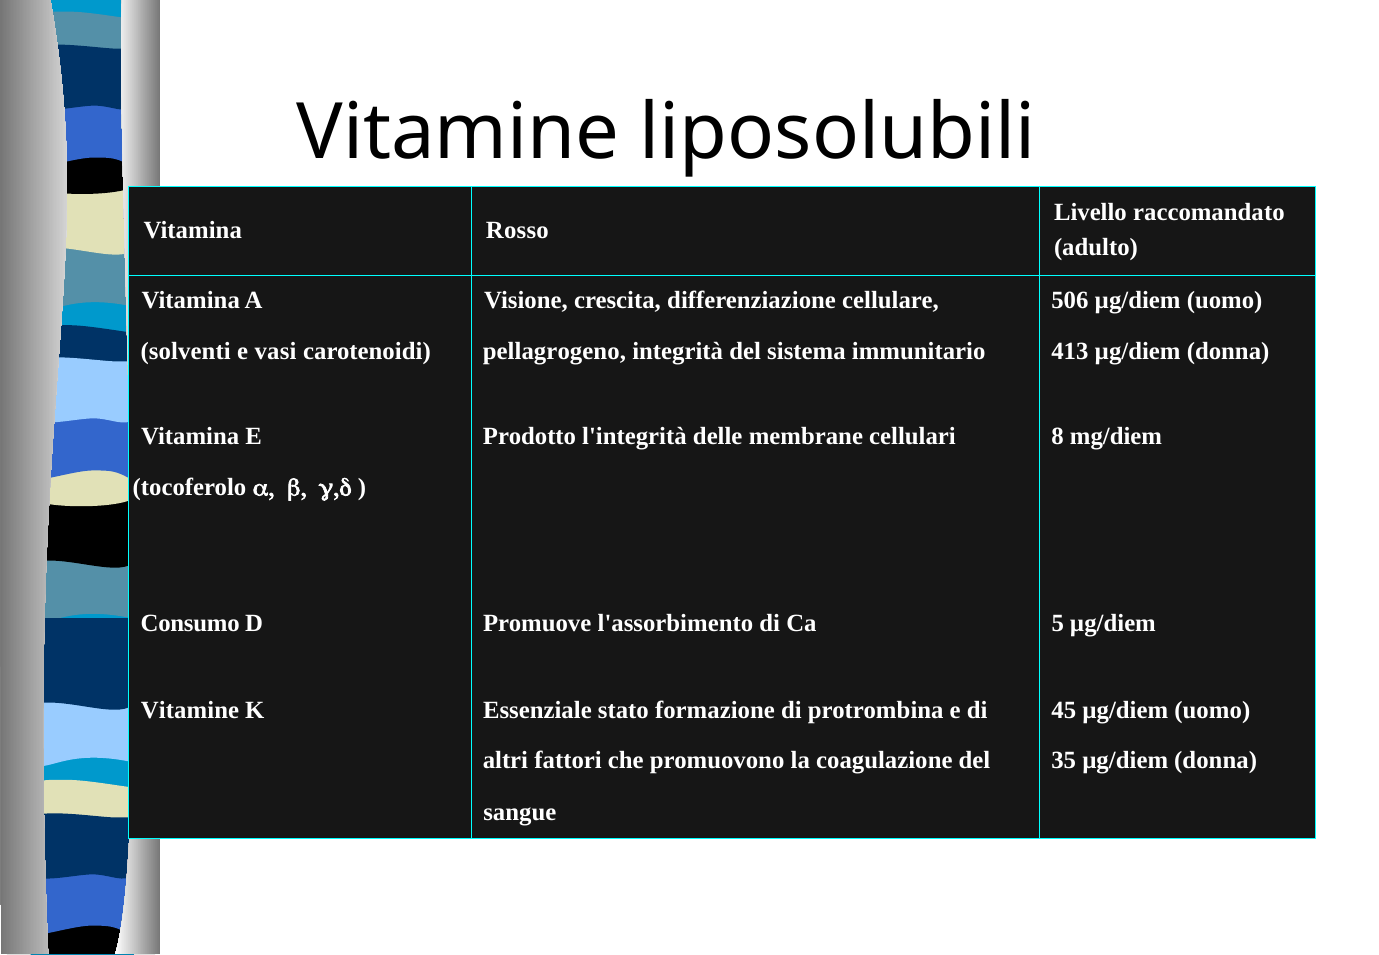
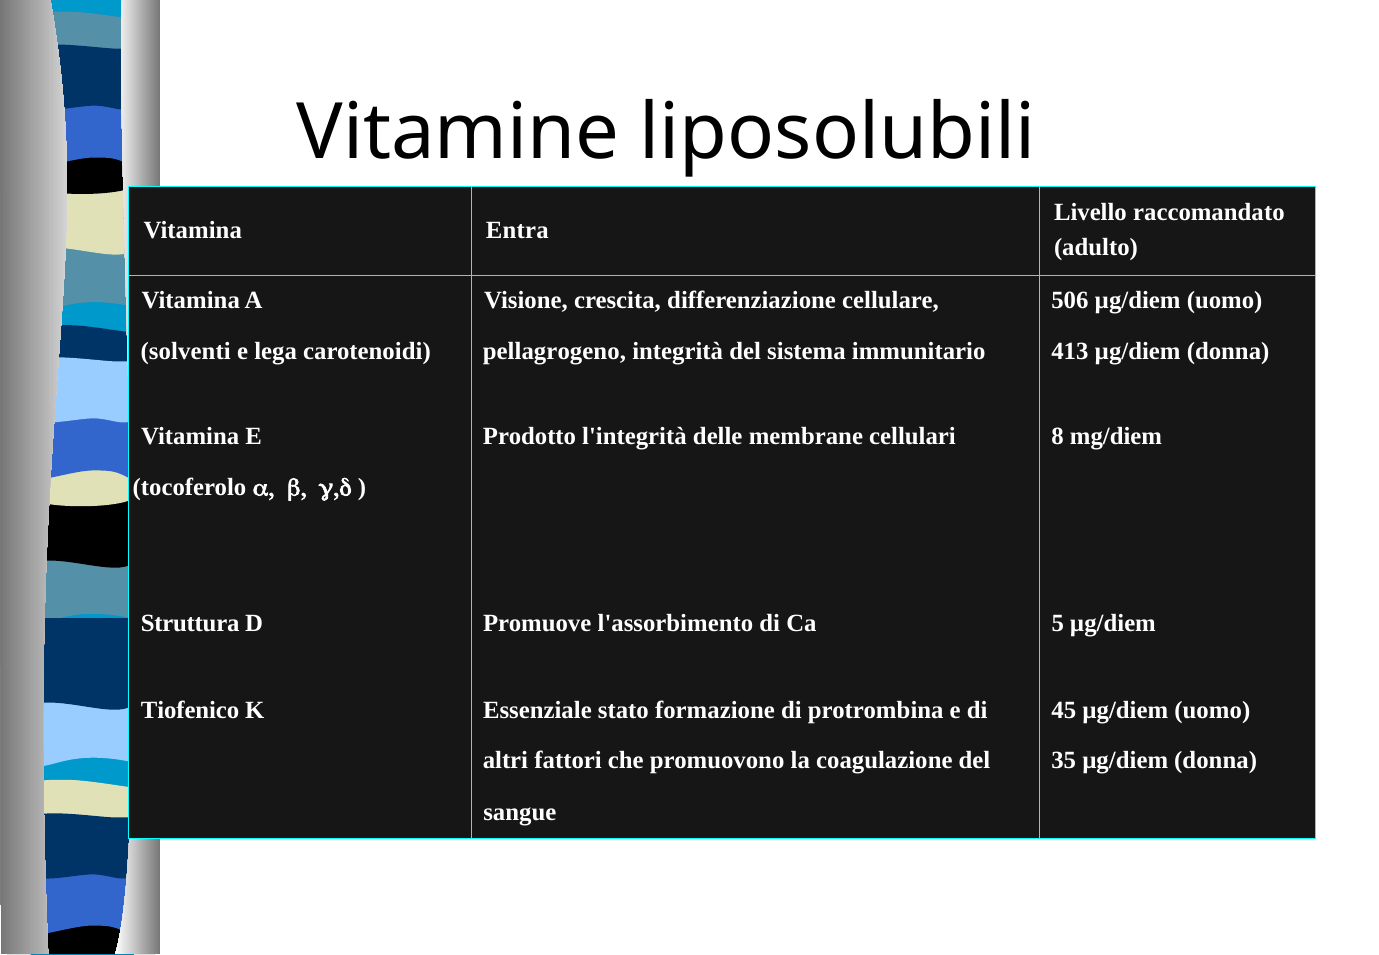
Rosso: Rosso -> Entra (517, 230)
vasi: vasi -> lega (276, 351)
Consumo: Consumo -> Struttura (190, 624)
Vitamine: Vitamine -> Tiofenico (190, 710)
